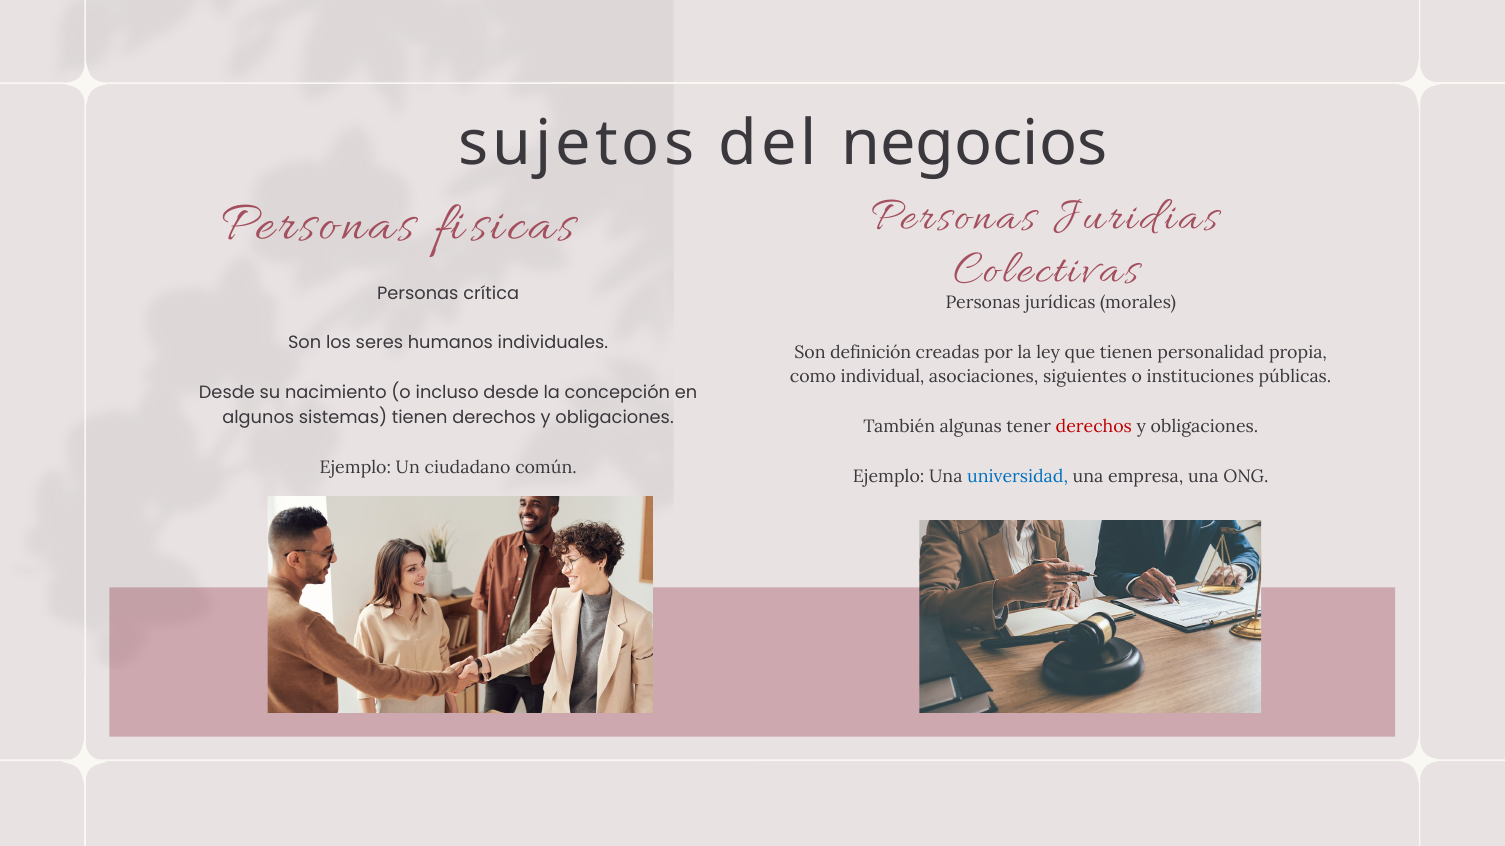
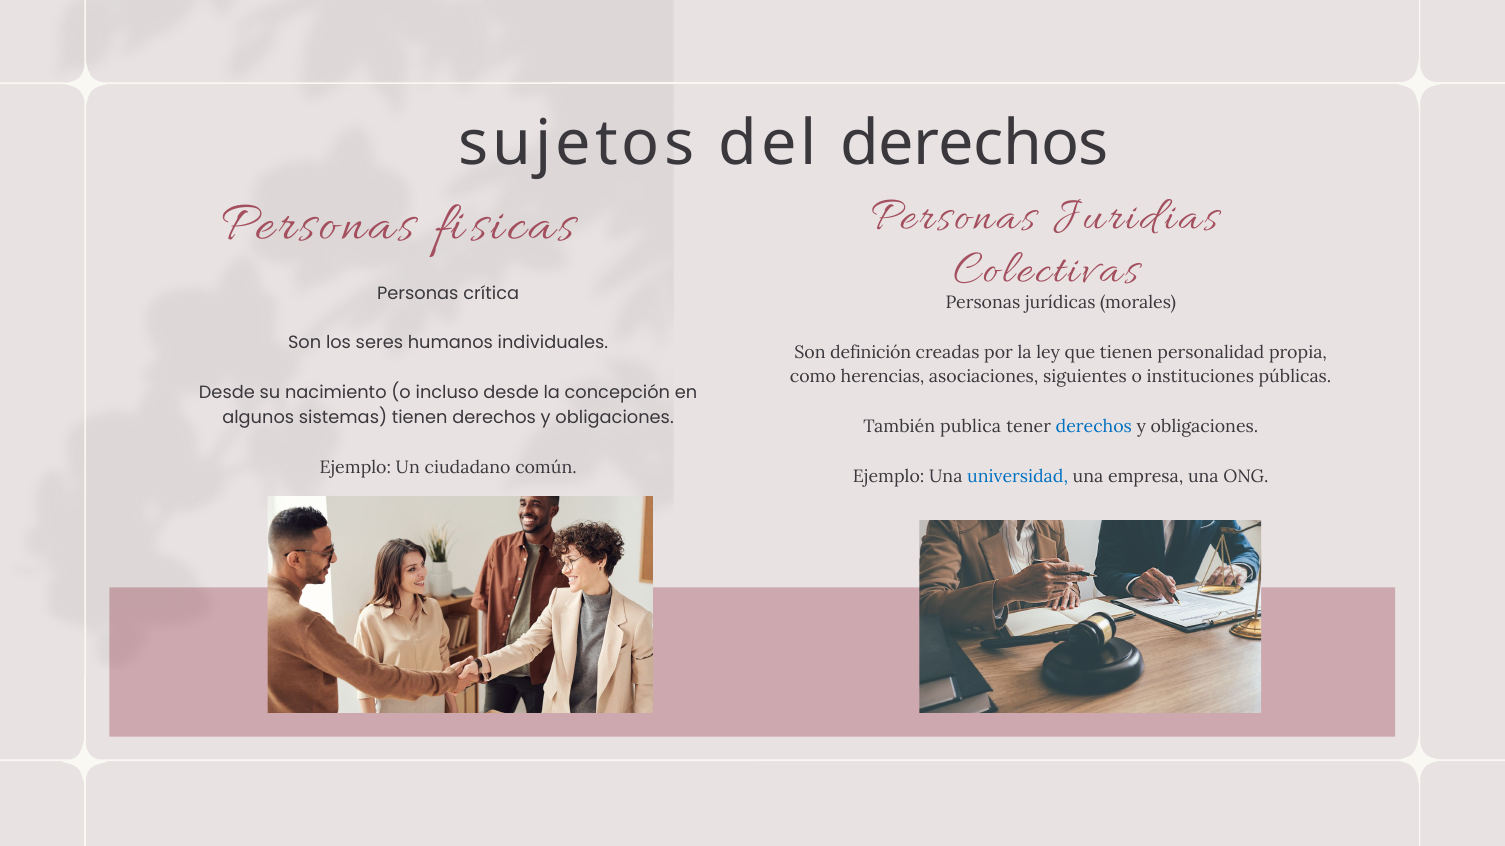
del negocios: negocios -> derechos (975, 144)
individual: individual -> herencias (883, 377)
algunas: algunas -> publica (971, 427)
derechos colour: red -> blue (1094, 427)
